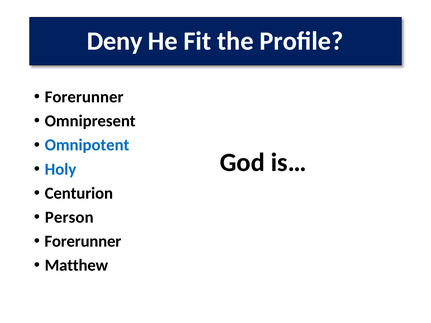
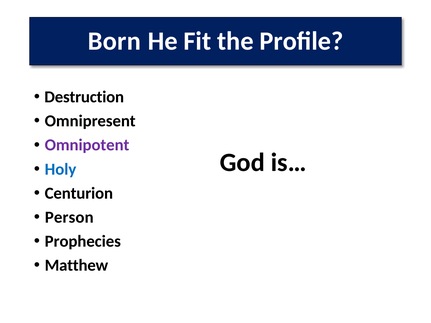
Deny: Deny -> Born (114, 41)
Forerunner: Forerunner -> Destruction (84, 97)
Omnipotent colour: blue -> purple (87, 145)
Forerunner: Forerunner -> Prophecies (83, 241)
